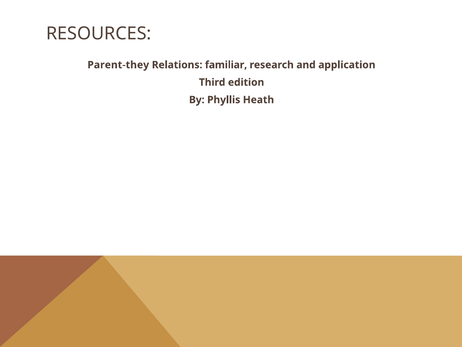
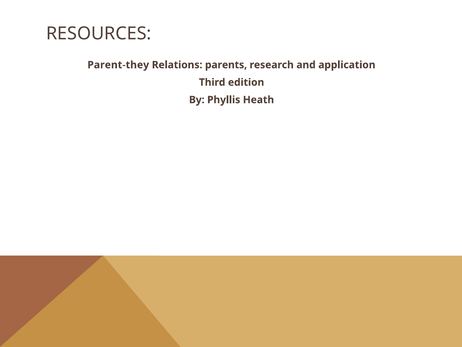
familiar: familiar -> parents (226, 65)
